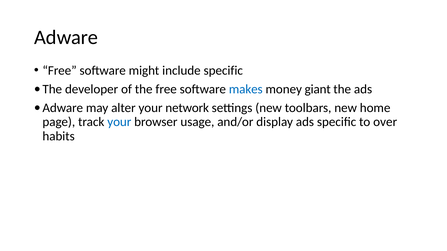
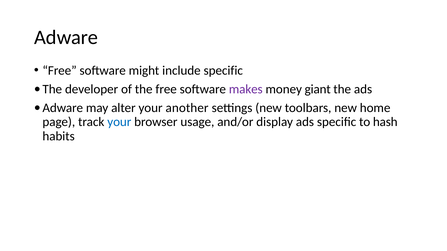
makes colour: blue -> purple (246, 89)
network: network -> another (187, 108)
over: over -> hash (385, 122)
